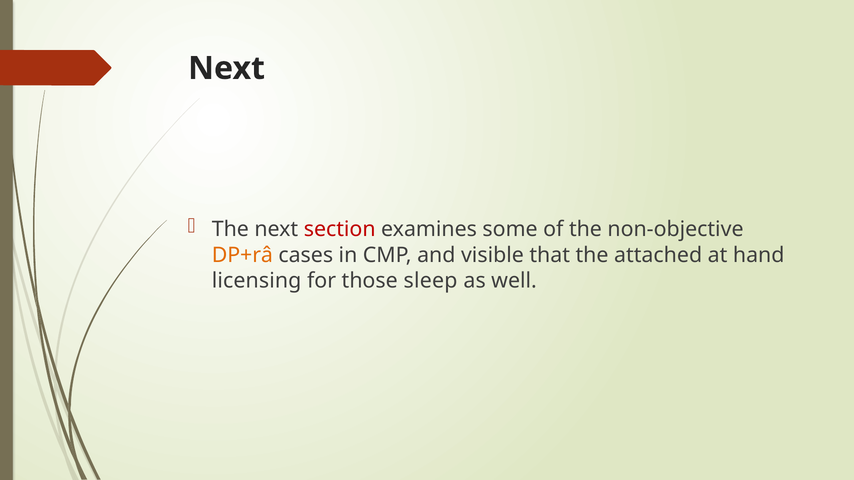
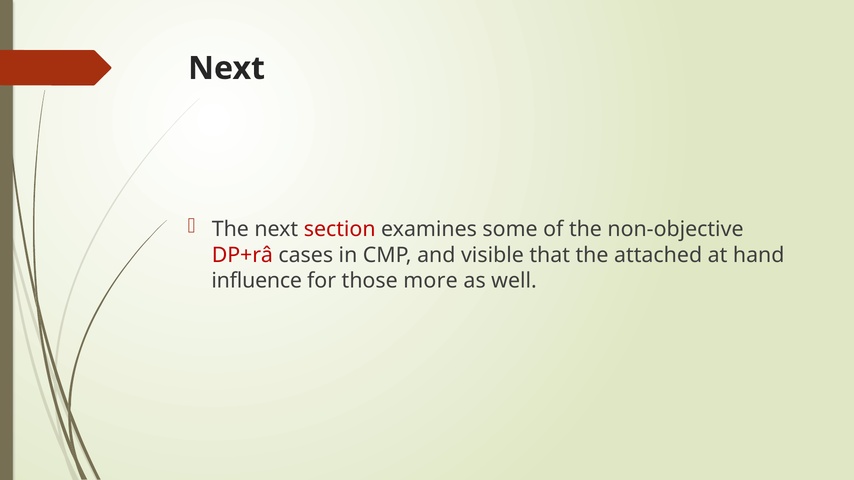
DP+râ colour: orange -> red (242, 255)
licensing: licensing -> influence (257, 281)
sleep: sleep -> more (431, 281)
